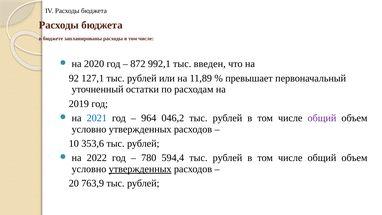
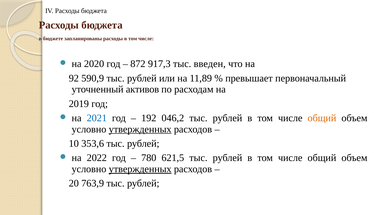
992,1: 992,1 -> 917,3 (159, 64)
127,1: 127,1 -> 590,9 (93, 78)
остатки: остатки -> активов (142, 89)
964: 964 -> 192 (149, 118)
общий colour: purple -> orange (322, 118)
утвержденных underline: none -> present (140, 129)
594,4: 594,4 -> 621,5 (173, 158)
